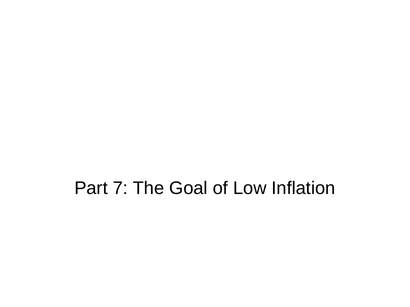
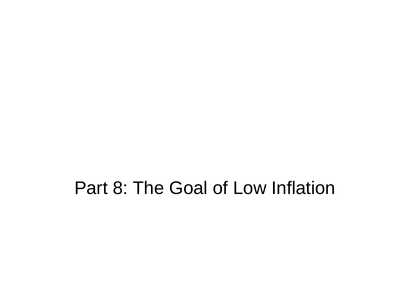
7: 7 -> 8 (120, 189)
